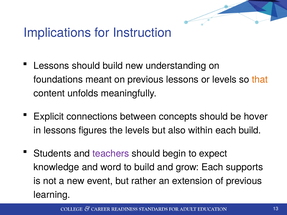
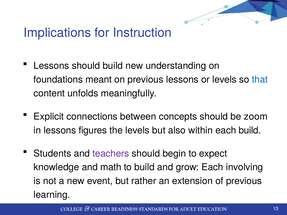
that colour: orange -> blue (260, 80)
hover: hover -> zoom (256, 117)
word: word -> math (111, 167)
supports: supports -> involving (245, 167)
